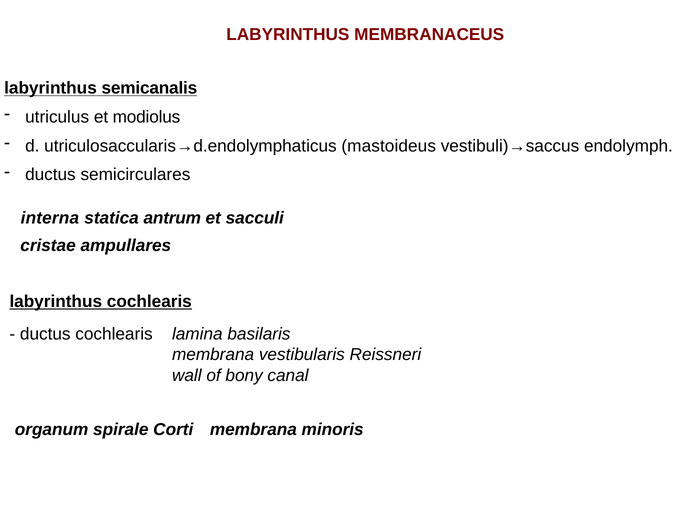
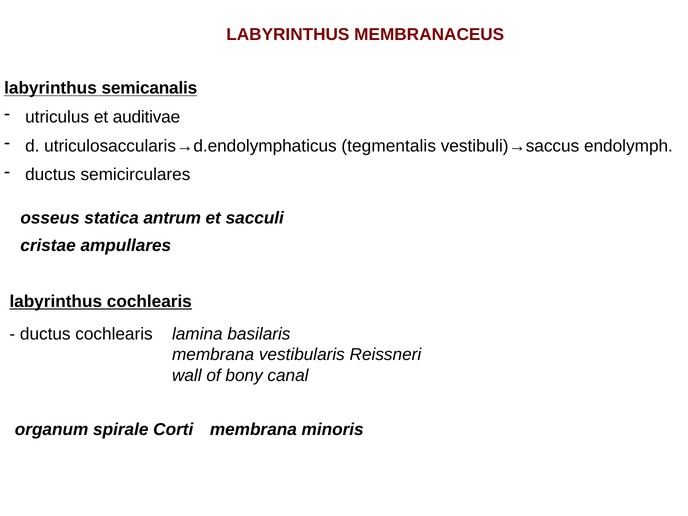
modiolus: modiolus -> auditivae (146, 117)
mastoideus: mastoideus -> tegmentalis (389, 146)
interna: interna -> osseus (50, 218)
